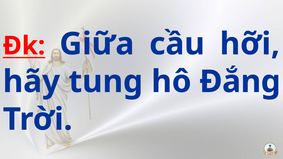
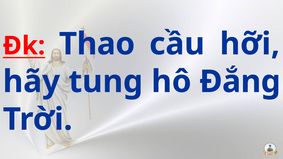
Giữa: Giữa -> Thao (97, 44)
